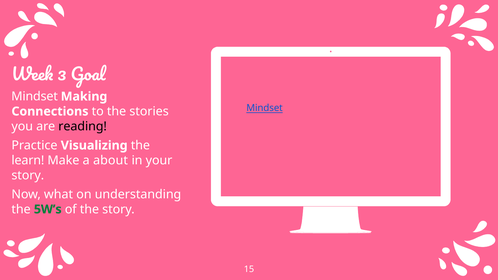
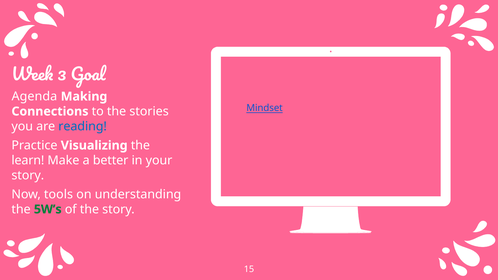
Mindset: Mindset -> Agenda (34, 97)
reading colour: black -> blue (83, 126)
about: about -> better (111, 160)
what: what -> tools (59, 194)
